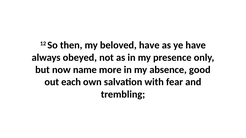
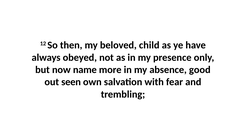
beloved have: have -> child (149, 45)
each: each -> seen (71, 82)
